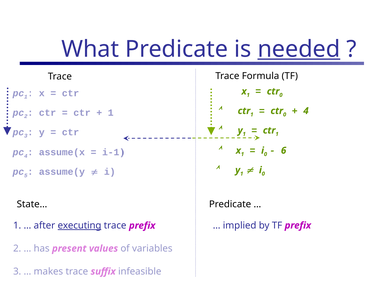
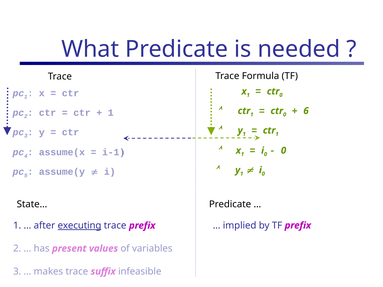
needed underline: present -> none (299, 49)
4: 4 -> 6 (306, 111)
6: 6 -> 0 (284, 151)
